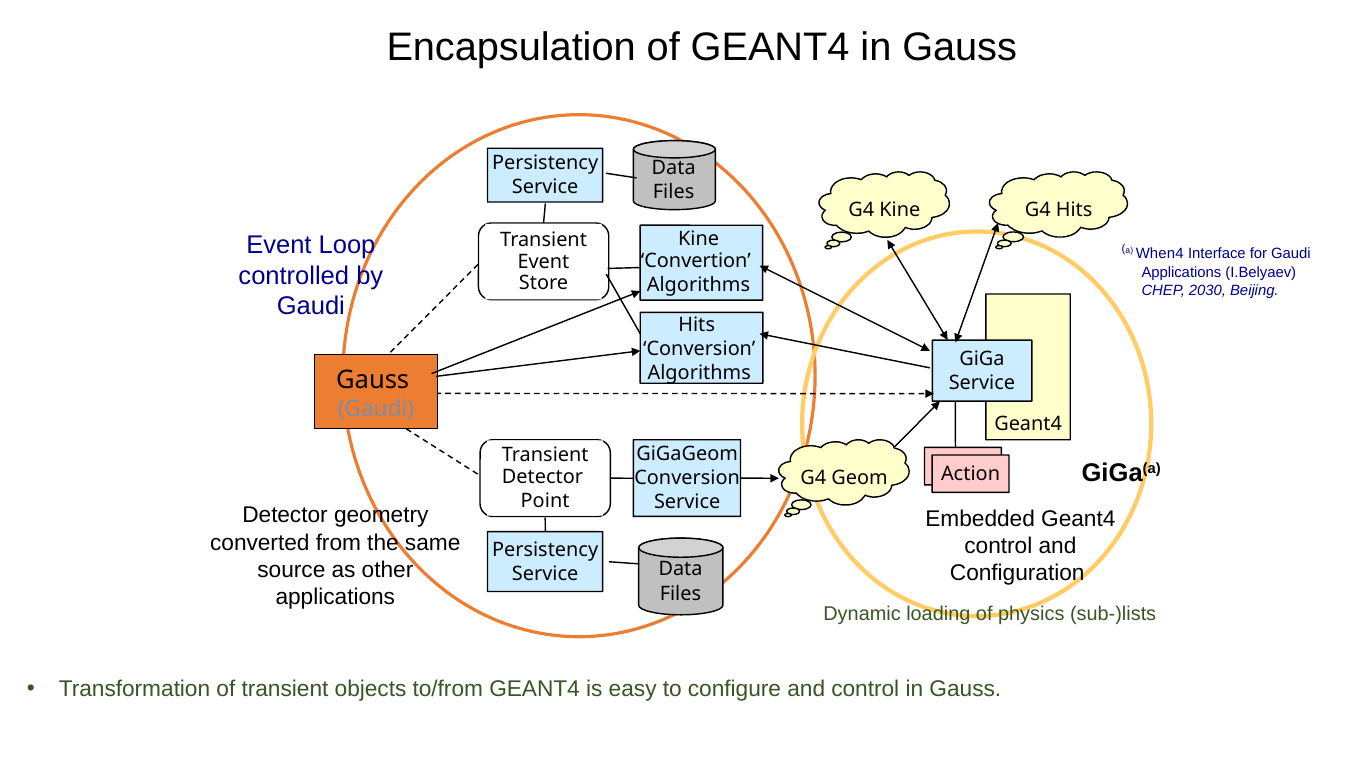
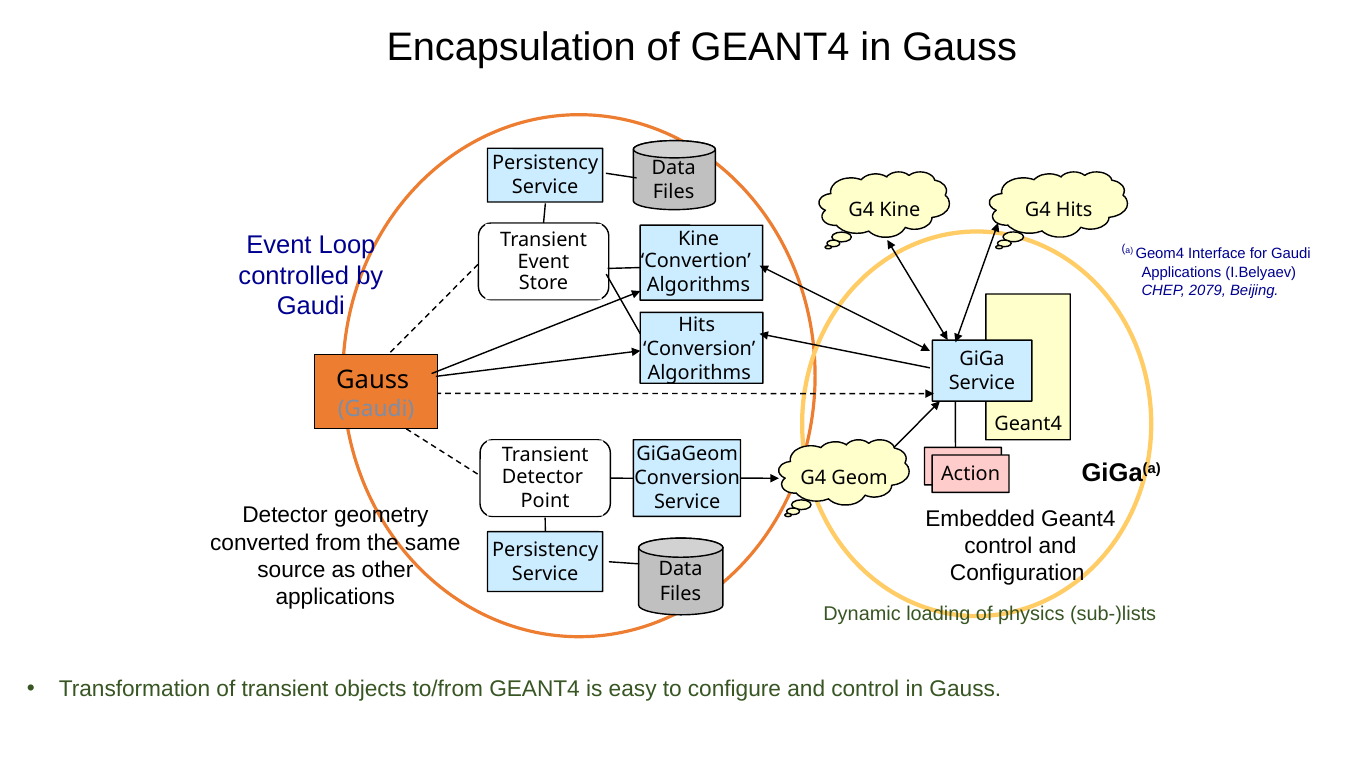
When4: When4 -> Geom4 (1160, 253)
2030: 2030 -> 2079 (1207, 290)
